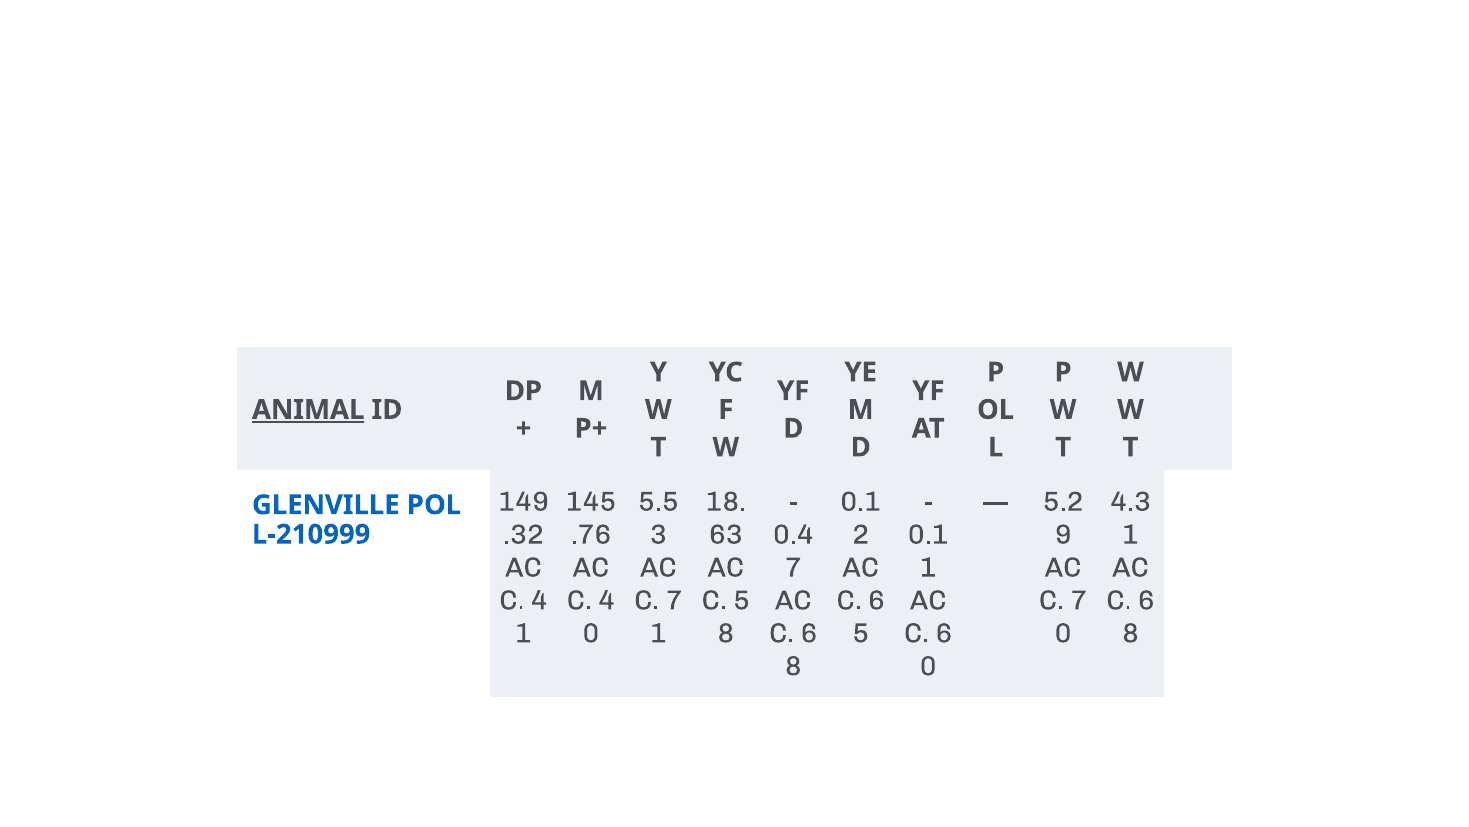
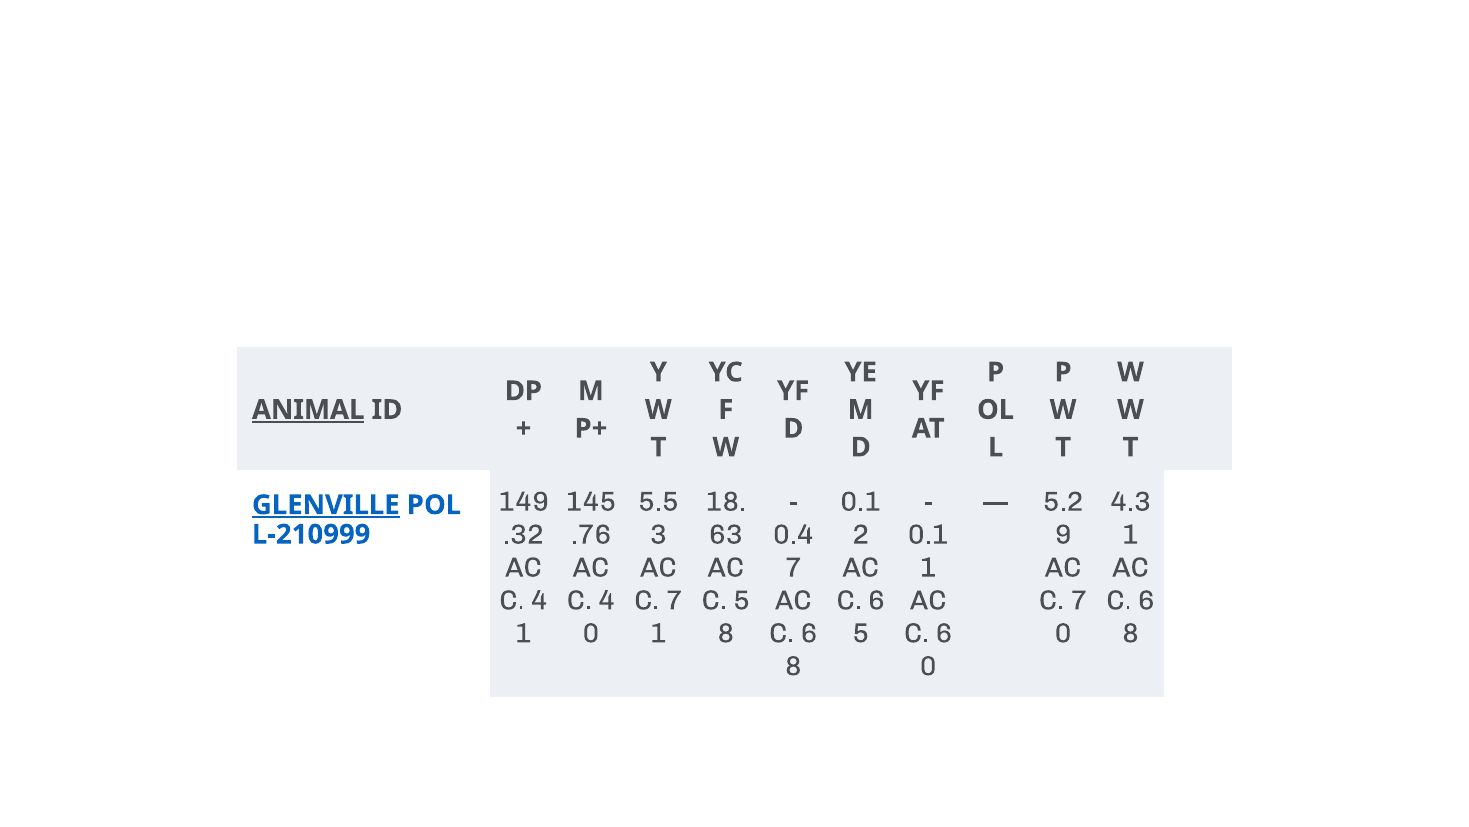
GLENVILLE underline: none -> present (326, 505)
